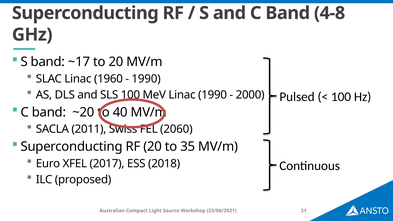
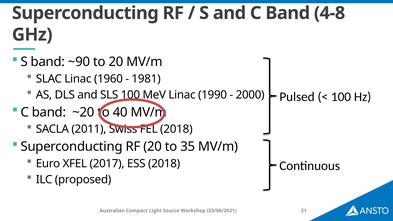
~17: ~17 -> ~90 (79, 62)
1990: 1990 -> 1981 (146, 79)
2060: 2060 -> 2018 (176, 129)
